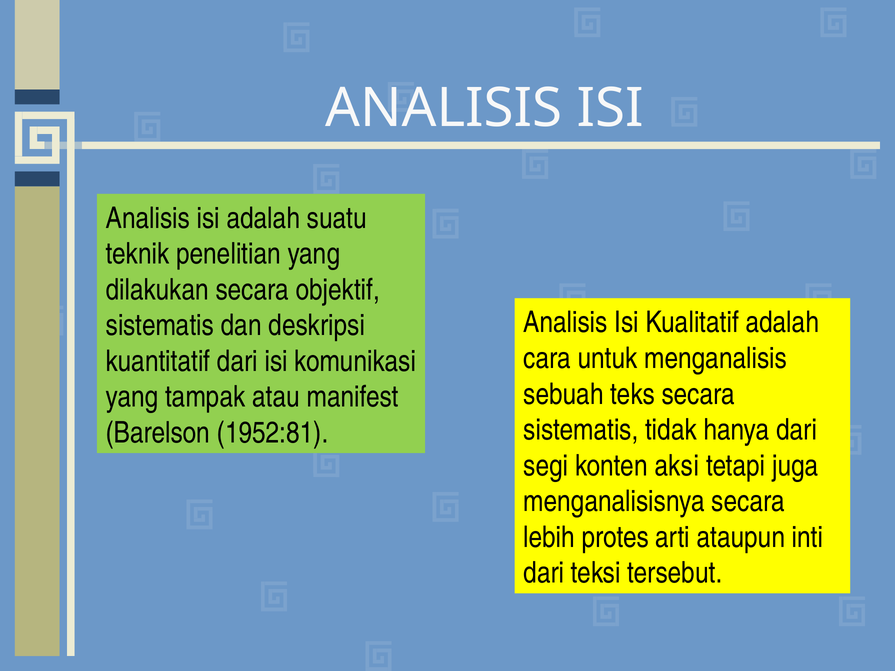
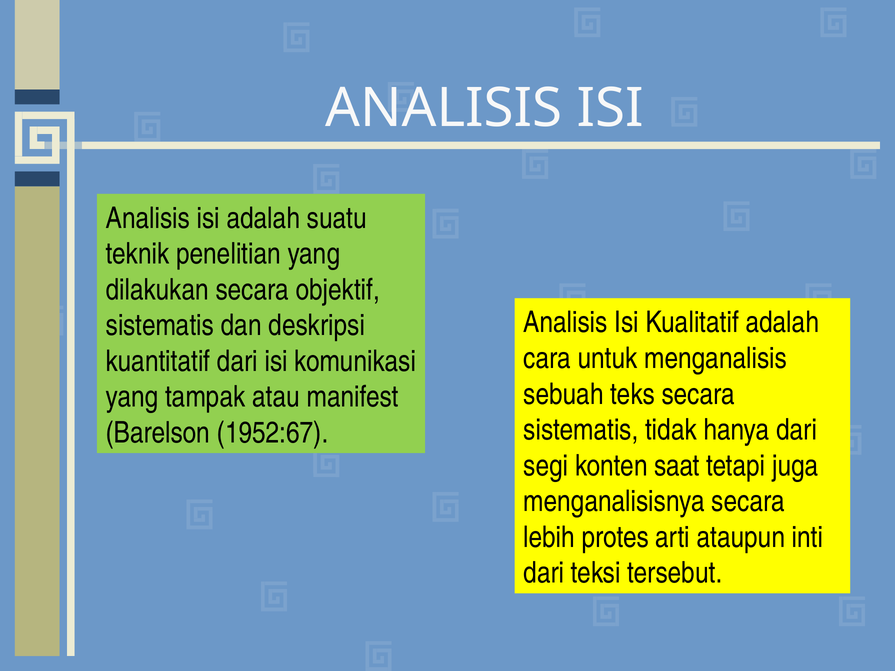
1952:81: 1952:81 -> 1952:67 (273, 433)
aksi: aksi -> saat (677, 466)
